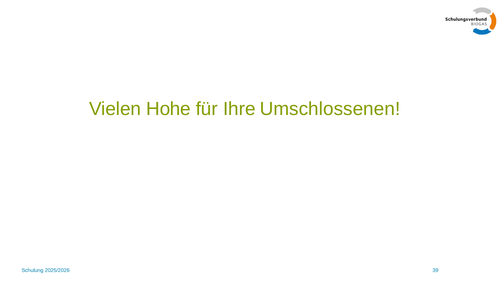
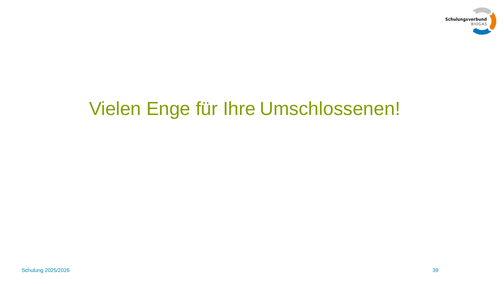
Hohe: Hohe -> Enge (168, 109)
